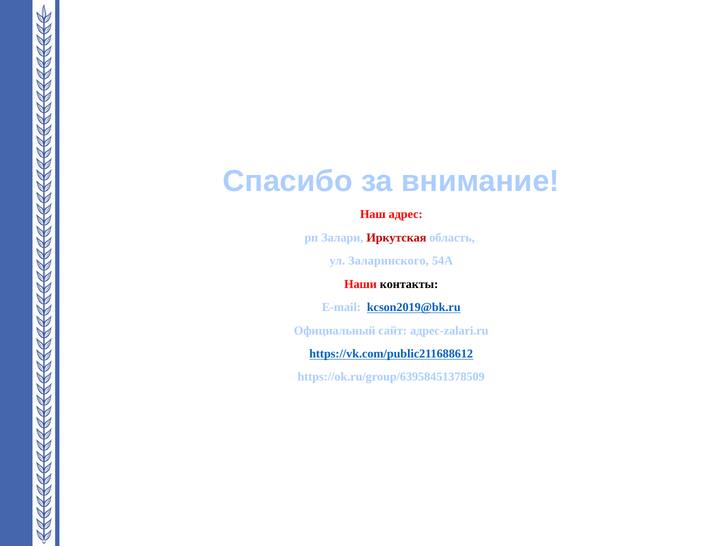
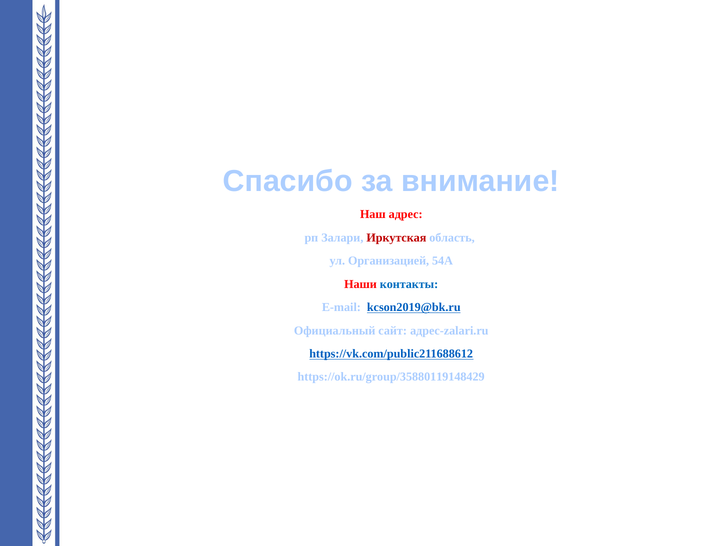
Заларинского: Заларинского -> Организацией (389, 261)
контакты colour: black -> blue (409, 284)
https://ok.ru/group/63958451378509: https://ok.ru/group/63958451378509 -> https://ok.ru/group/35880119148429 (391, 377)
